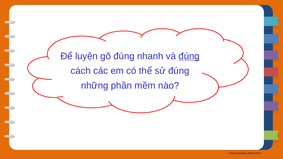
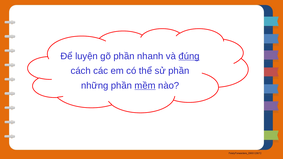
gõ đúng: đúng -> phần (124, 56)
sử đúng: đúng -> phần (179, 71)
mềm underline: none -> present (145, 86)
